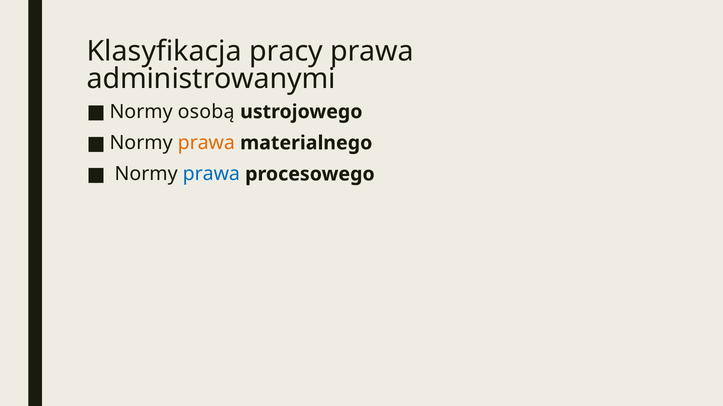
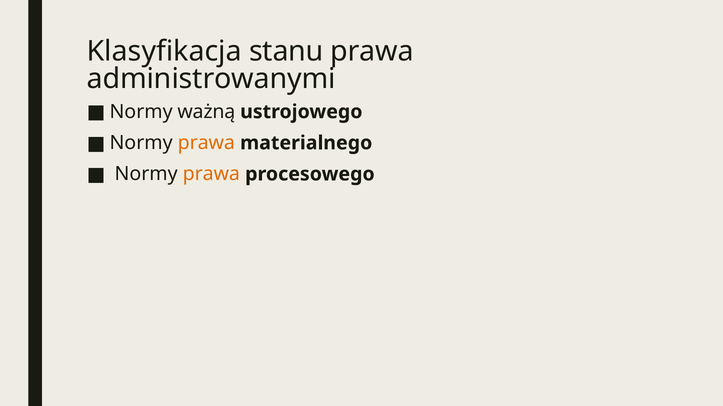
pracy: pracy -> stanu (286, 51)
osobą: osobą -> ważną (206, 112)
prawa colour: blue -> orange (211, 174)
